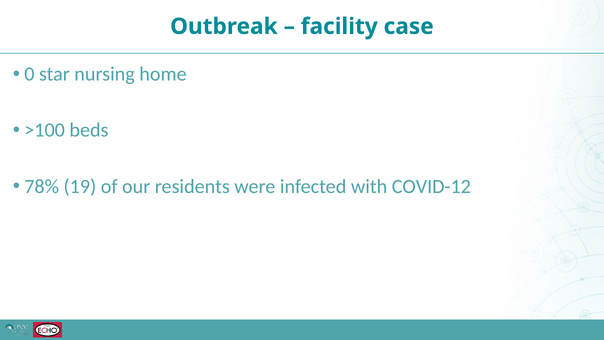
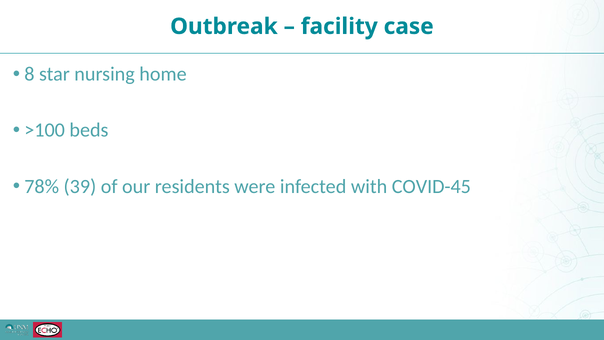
0: 0 -> 8 (29, 74)
19: 19 -> 39 (80, 186)
COVID-12: COVID-12 -> COVID-45 (431, 186)
